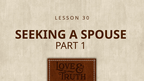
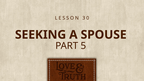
1: 1 -> 5 (83, 46)
